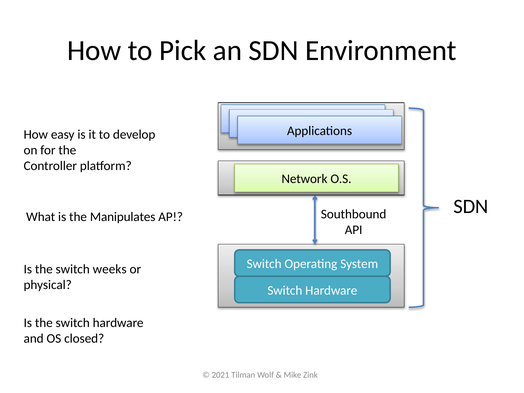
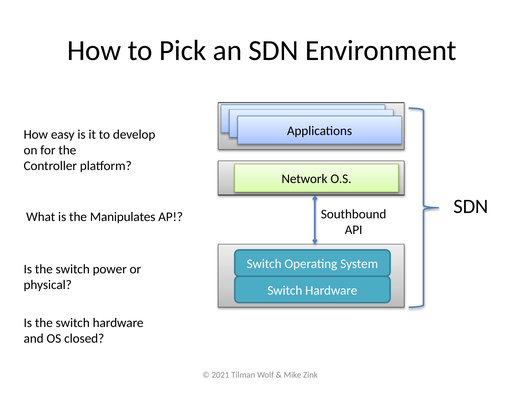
weeks: weeks -> power (110, 269)
